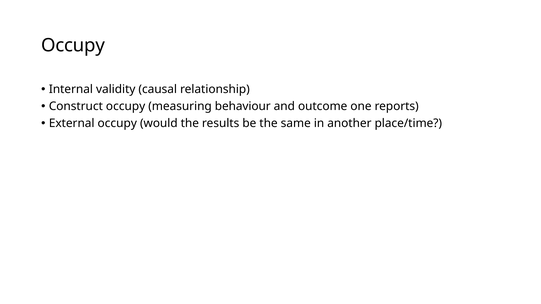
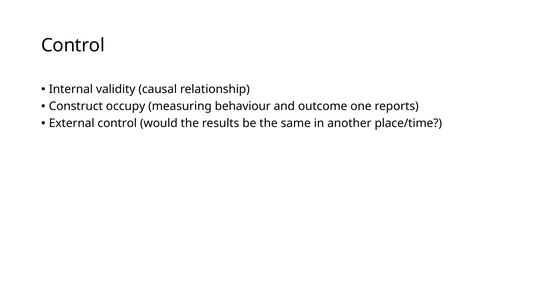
Occupy: Occupy -> Control (73, 45)
External occupy: occupy -> control (117, 123)
